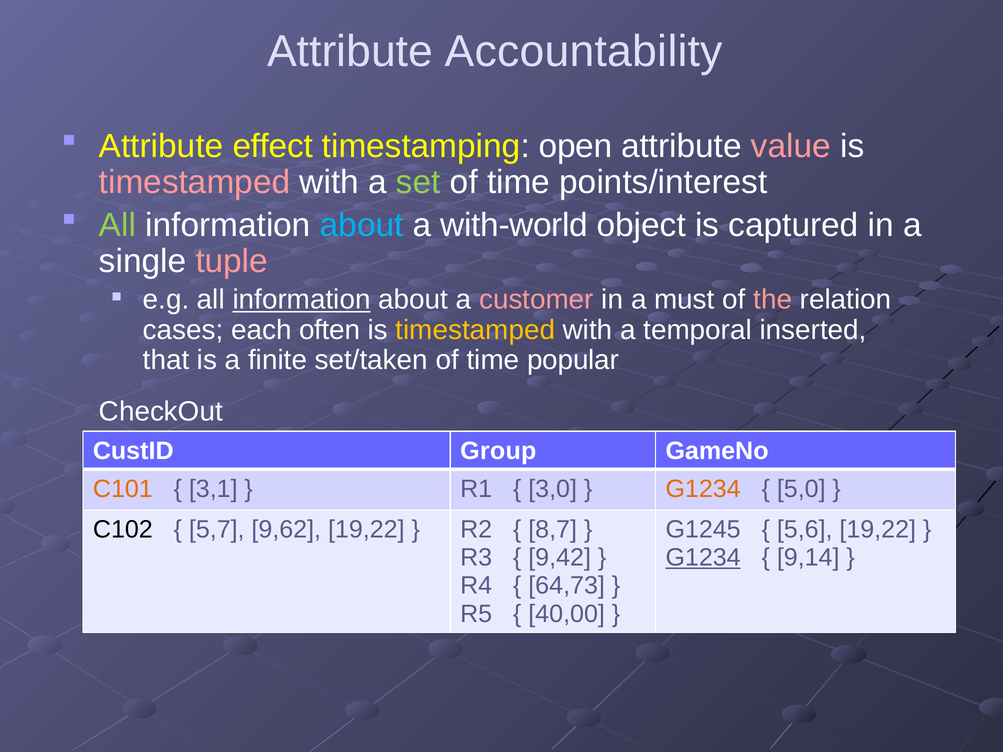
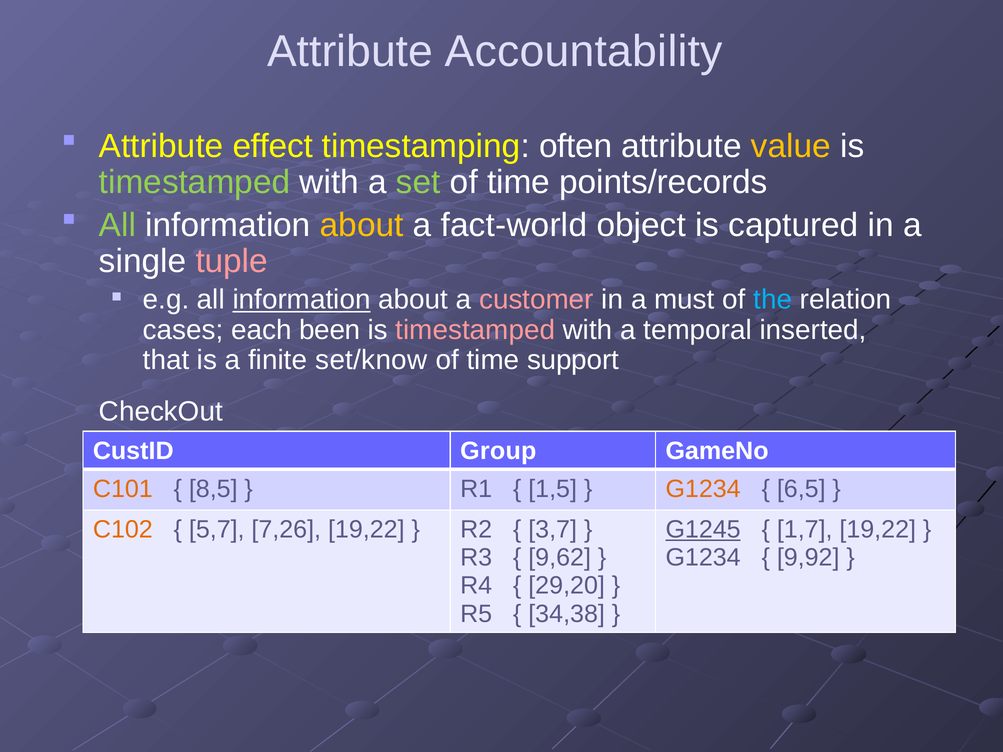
open: open -> often (576, 146)
value colour: pink -> yellow (791, 146)
timestamped colour: pink -> light green (195, 182)
points/interest: points/interest -> points/records (663, 182)
about colour: light blue -> yellow (362, 225)
with-world: with-world -> fact-world (514, 225)
the colour: pink -> light blue (773, 300)
often: often -> been (330, 330)
timestamped colour: yellow -> pink (475, 330)
set/taken: set/taken -> set/know (371, 360)
popular: popular -> support (573, 360)
3,1: 3,1 -> 8,5 (213, 489)
3,0: 3,0 -> 1,5 (553, 489)
5,0: 5,0 -> 6,5 (801, 489)
C102 colour: black -> orange (123, 530)
9,62: 9,62 -> 7,26 (286, 530)
8,7: 8,7 -> 3,7 (553, 530)
G1245 underline: none -> present (703, 530)
5,6: 5,6 -> 1,7 (805, 530)
9,42: 9,42 -> 9,62 (560, 558)
G1234 underline: present -> none (703, 558)
9,14: 9,14 -> 9,92 (808, 558)
64,73: 64,73 -> 29,20 (567, 586)
40,00: 40,00 -> 34,38 (567, 614)
